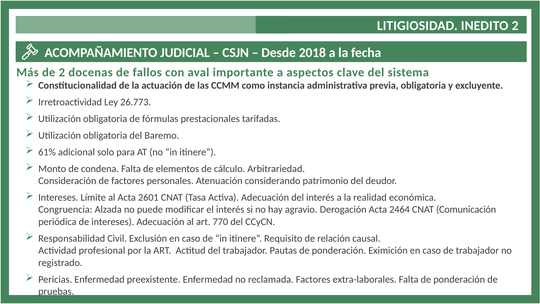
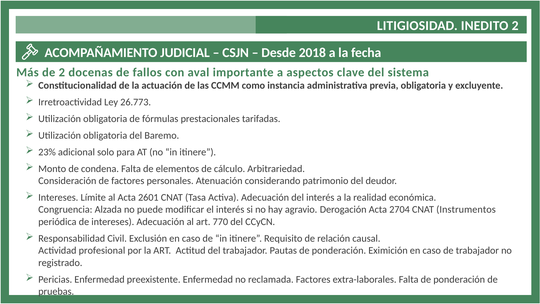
61%: 61% -> 23% (47, 152)
2464: 2464 -> 2704 (400, 209)
Comunicación: Comunicación -> Instrumentos (466, 209)
